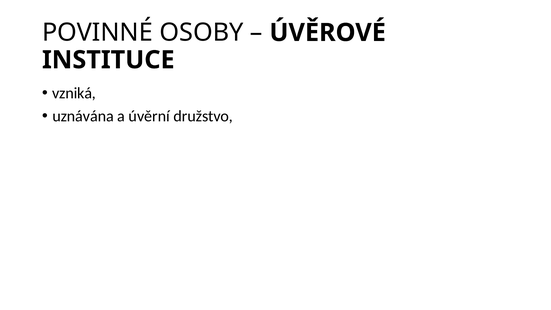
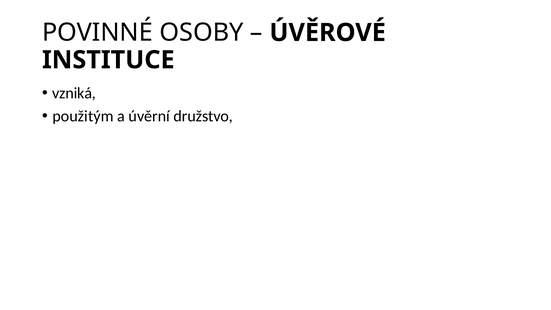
uznávána: uznávána -> použitým (83, 116)
